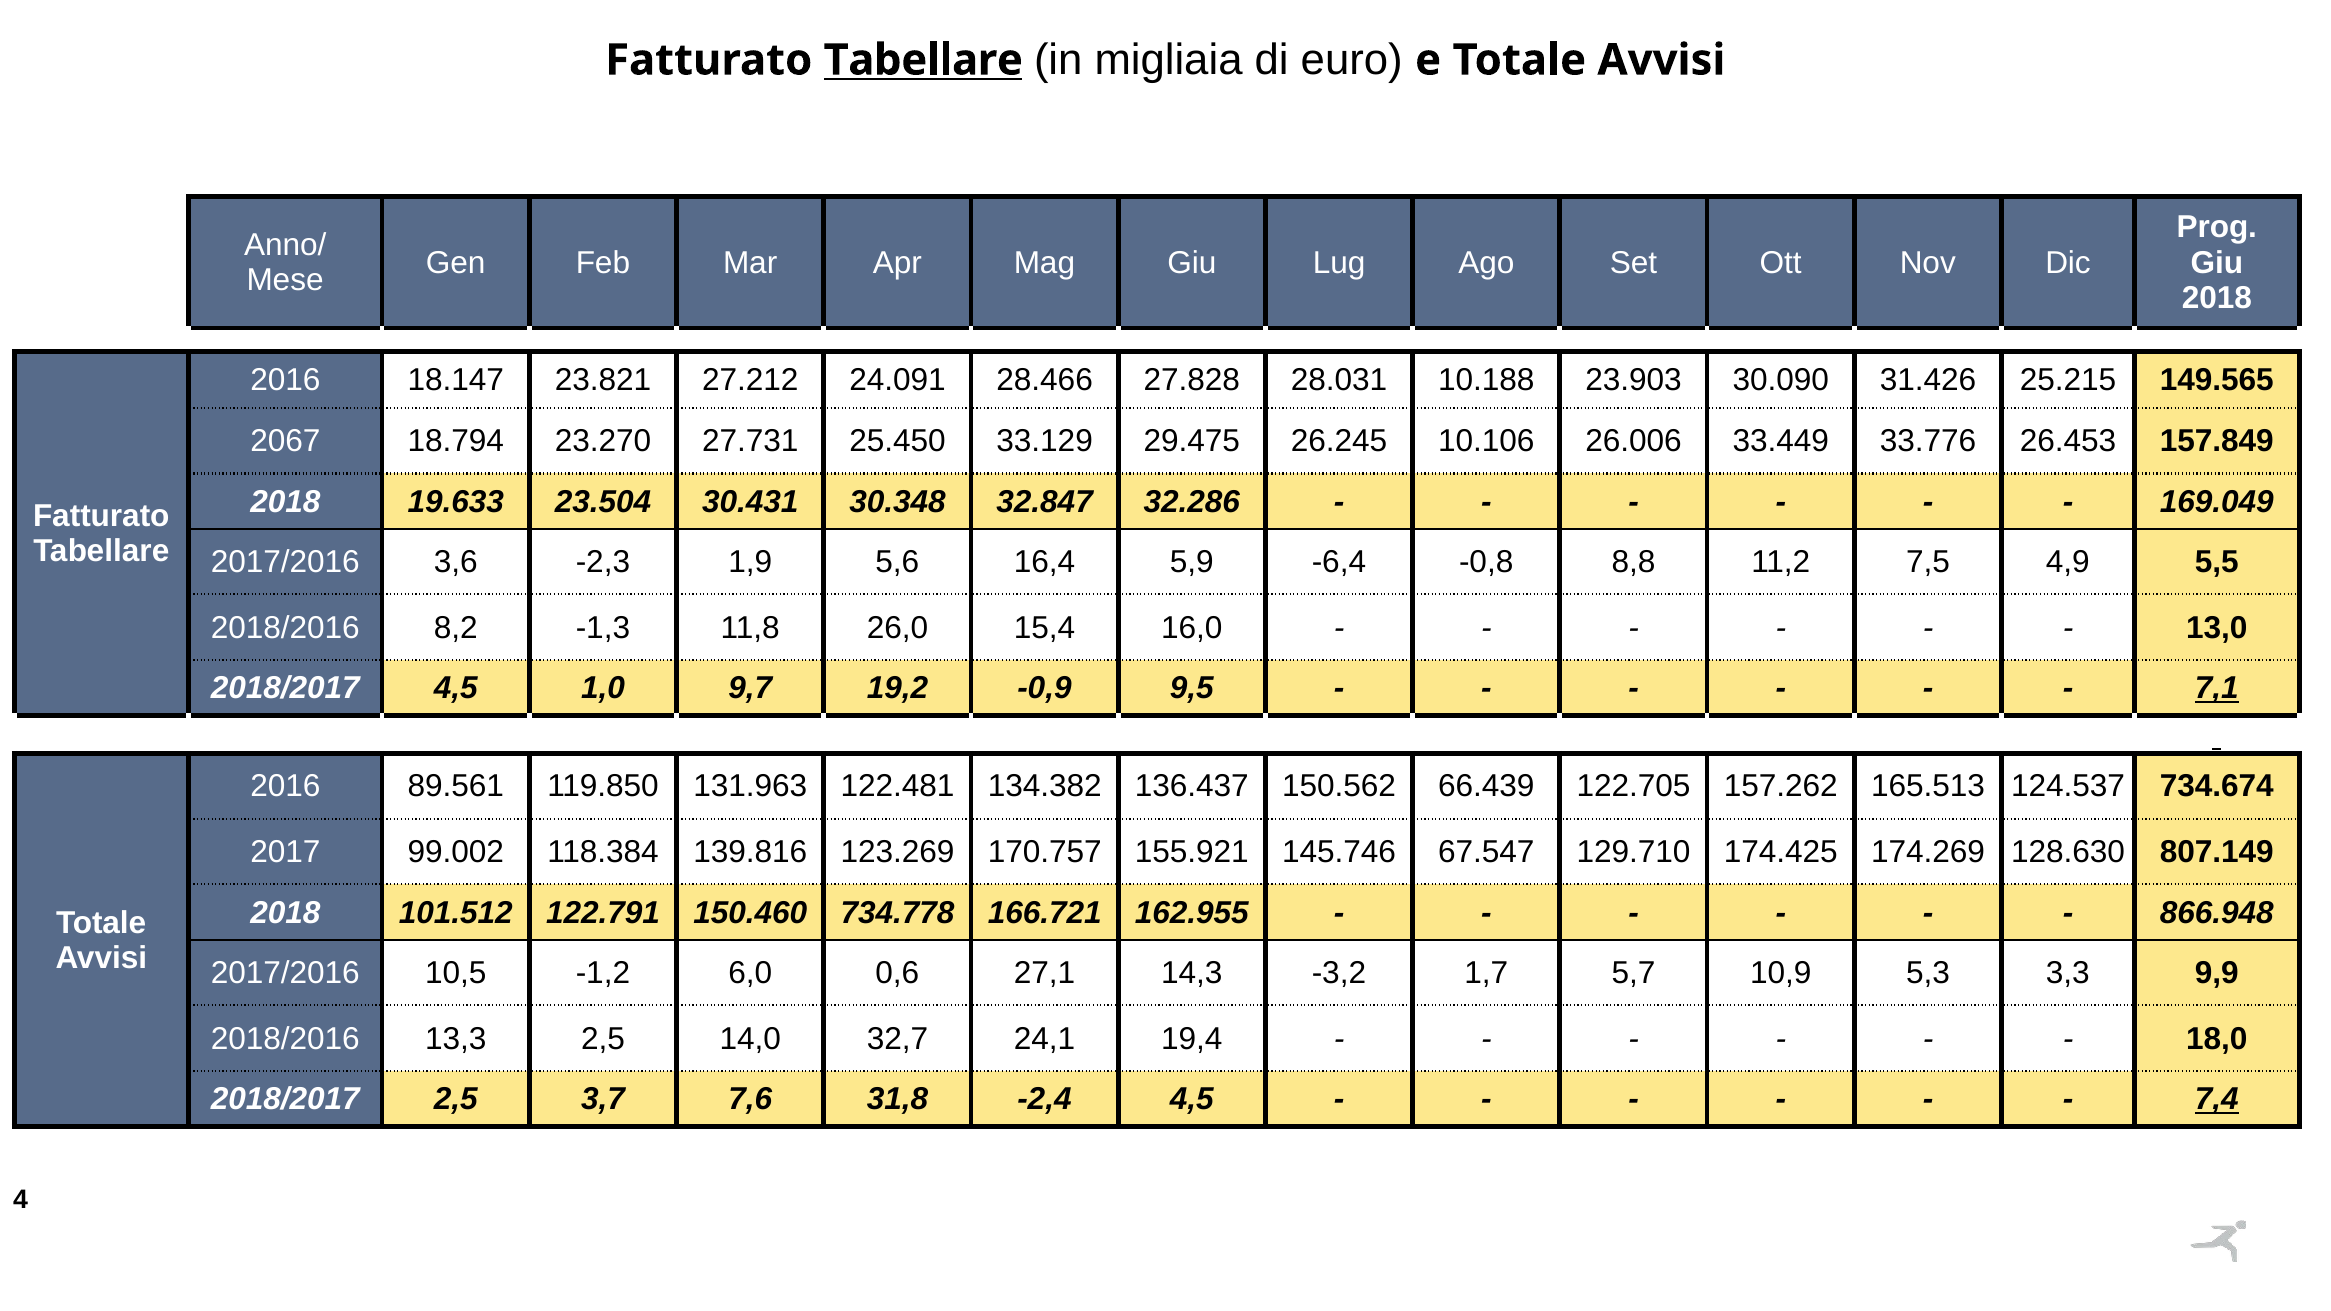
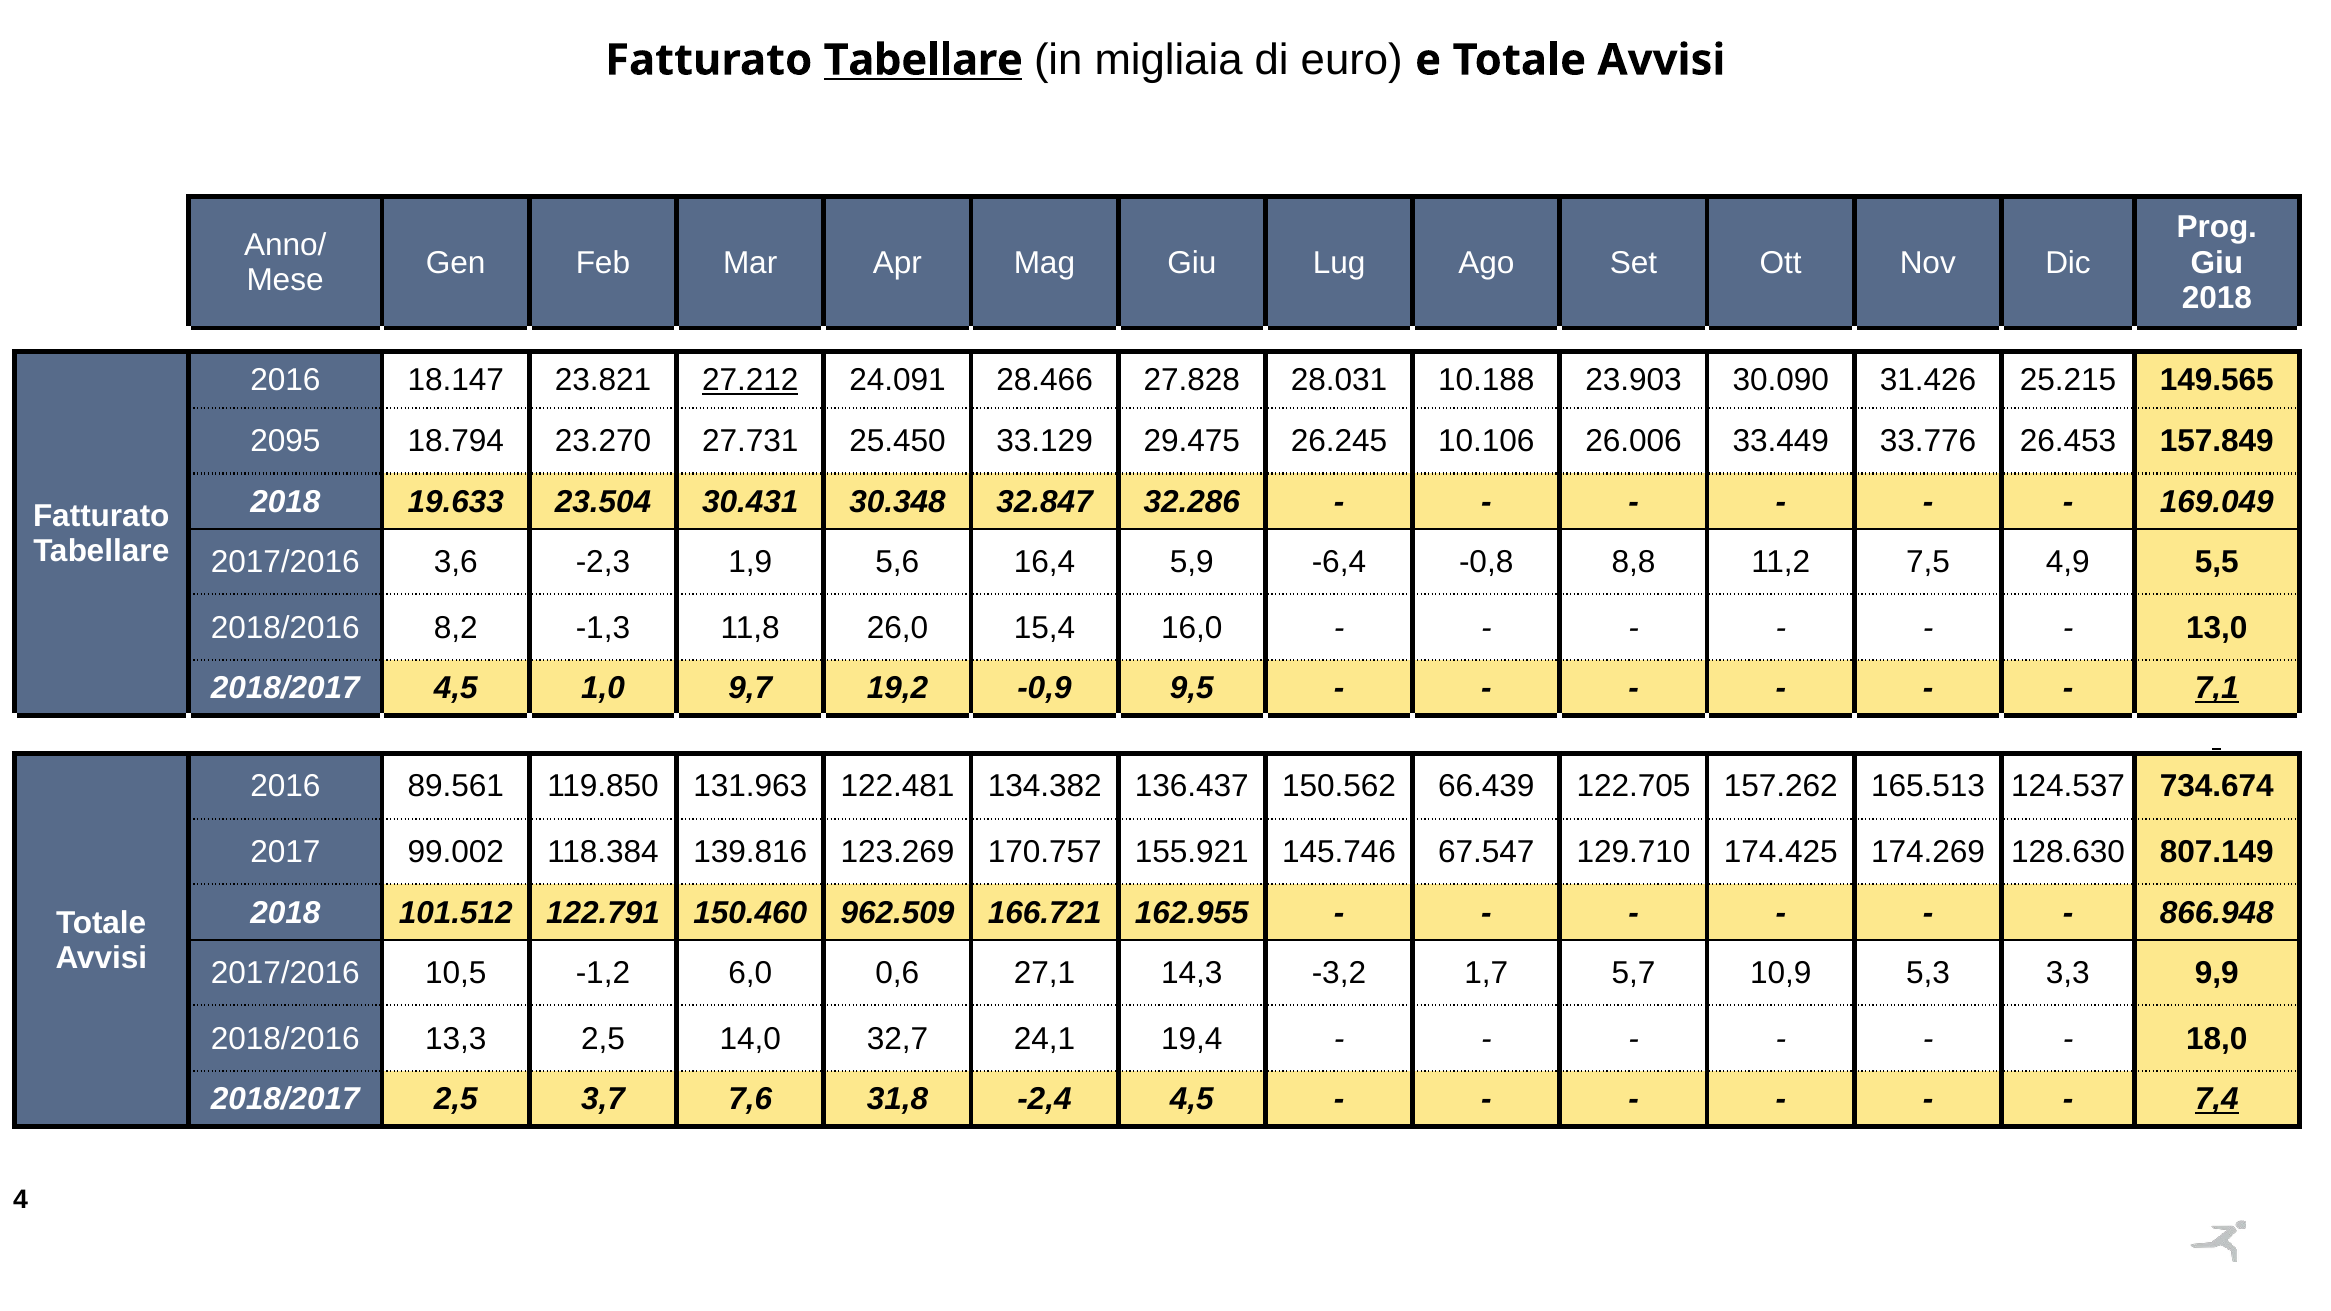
27.212 underline: none -> present (750, 380)
2067: 2067 -> 2095 (285, 441)
734.778: 734.778 -> 962.509 (897, 913)
